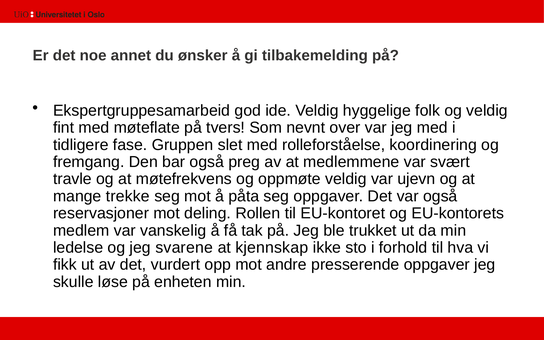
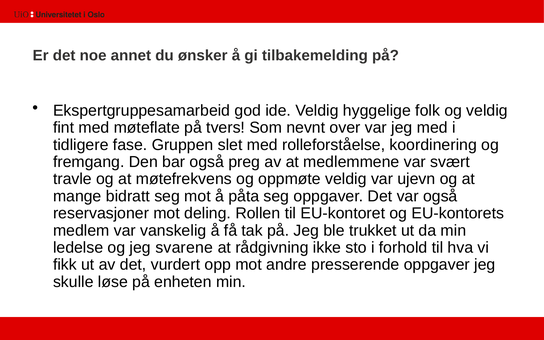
trekke: trekke -> bidratt (128, 196)
kjennskap: kjennskap -> rådgivning (272, 248)
